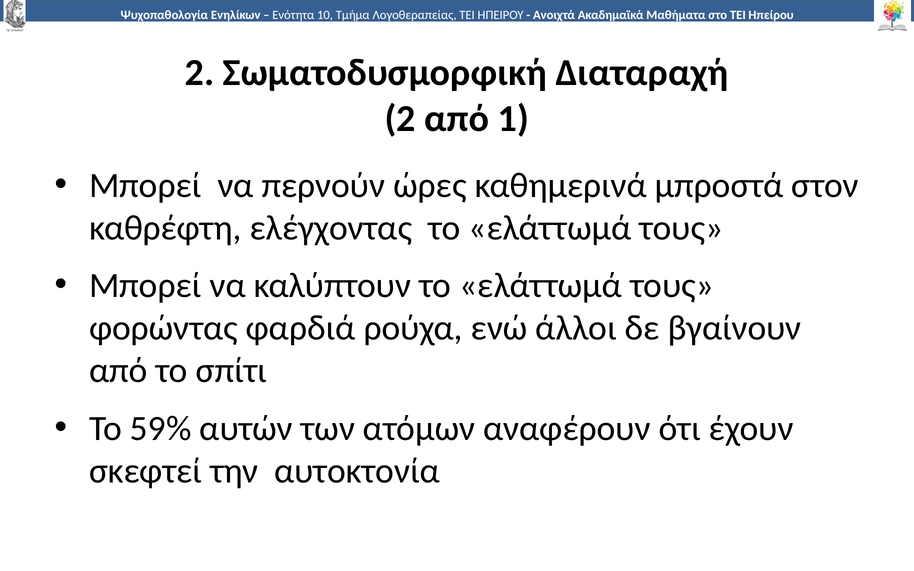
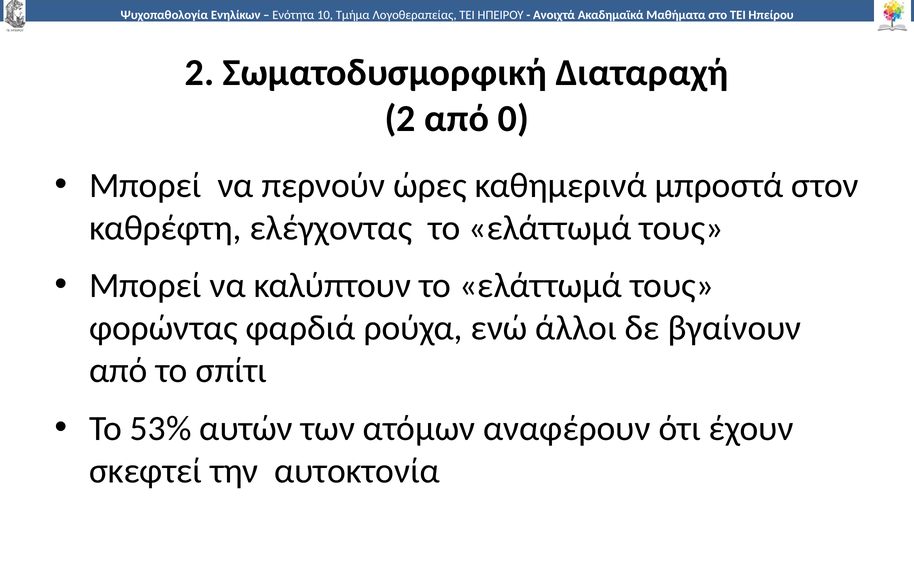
1: 1 -> 0 (513, 119)
59%: 59% -> 53% (161, 429)
